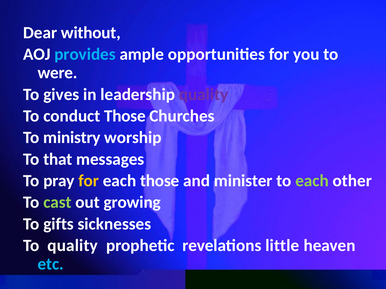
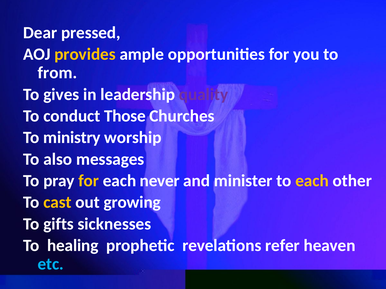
without: without -> pressed (91, 33)
provides colour: light blue -> yellow (85, 54)
were: were -> from (57, 73)
that: that -> also (58, 159)
each those: those -> never (160, 181)
each colour: light green -> yellow (312, 181)
cast colour: light green -> yellow (57, 203)
To quality: quality -> healing (73, 246)
little: little -> refer (282, 246)
